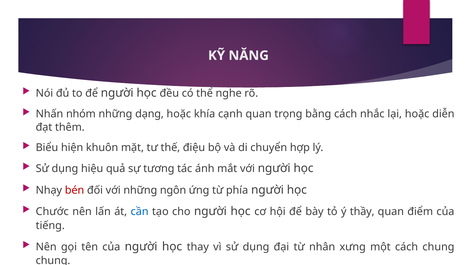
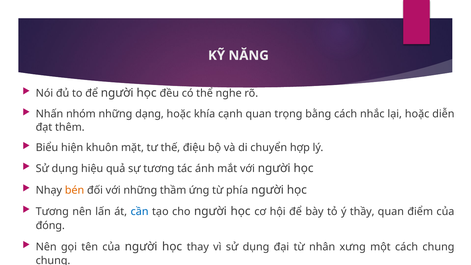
bén colour: red -> orange (75, 190)
ngôn: ngôn -> thầm (173, 190)
Chước: Chước -> Tương (52, 212)
tiếng: tiếng -> đóng (50, 225)
